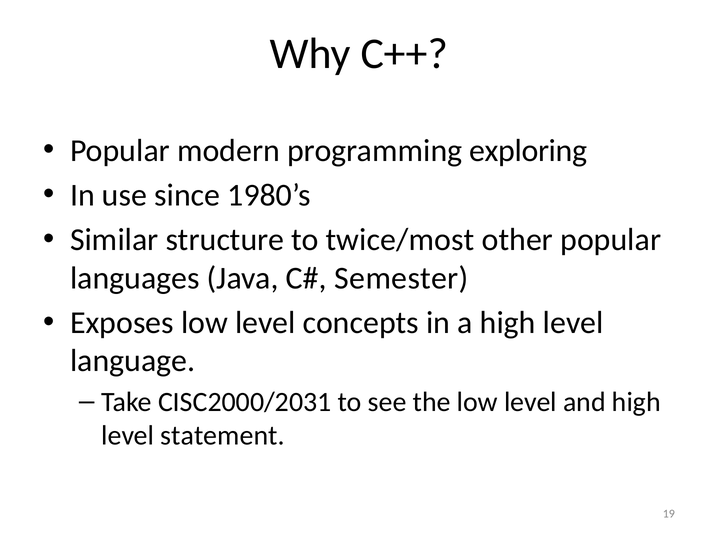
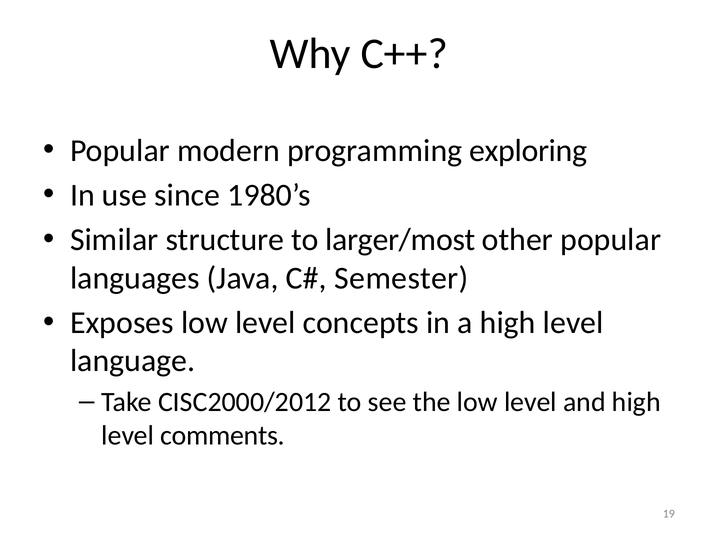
twice/most: twice/most -> larger/most (400, 240)
CISC2000/2031: CISC2000/2031 -> CISC2000/2012 (245, 403)
statement: statement -> comments (223, 436)
